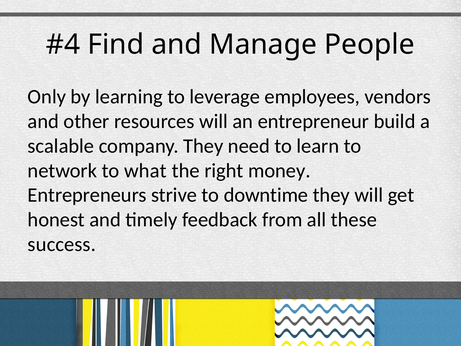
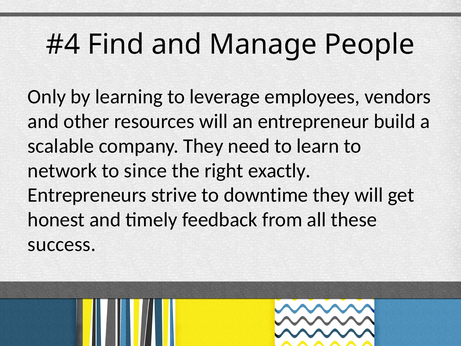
what: what -> since (145, 170)
money: money -> exactly (279, 170)
